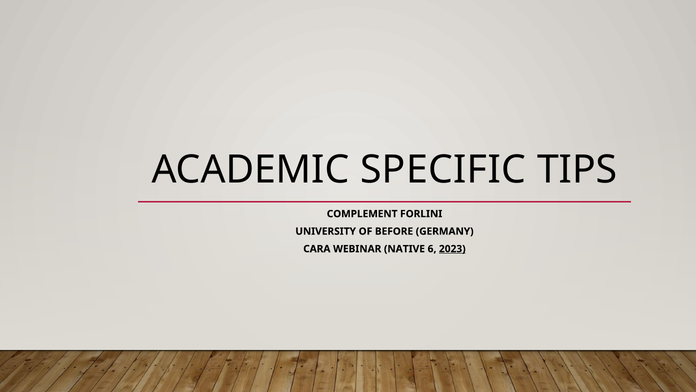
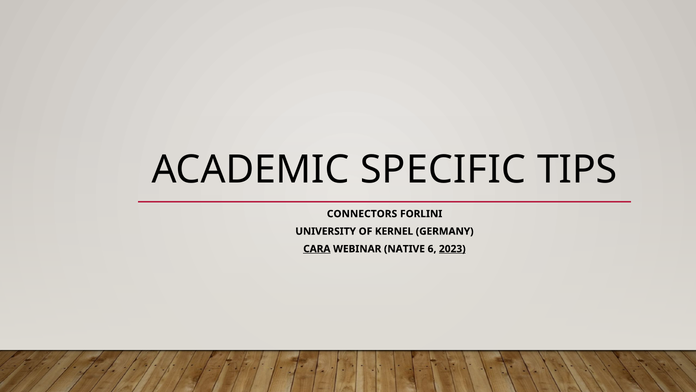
COMPLEMENT: COMPLEMENT -> CONNECTORS (362, 214)
BEFORE: BEFORE -> KERNEL (394, 231)
CARA underline: none -> present (317, 249)
